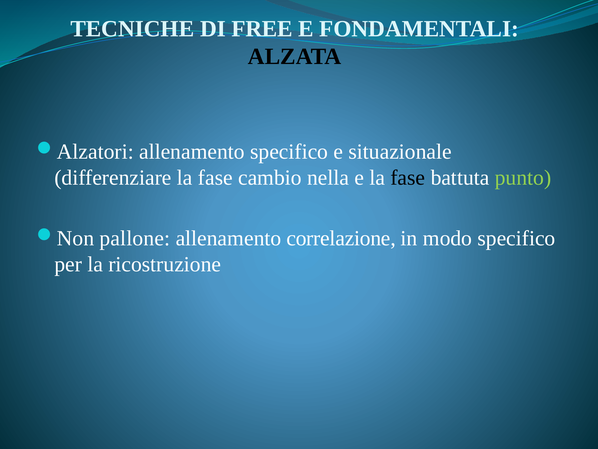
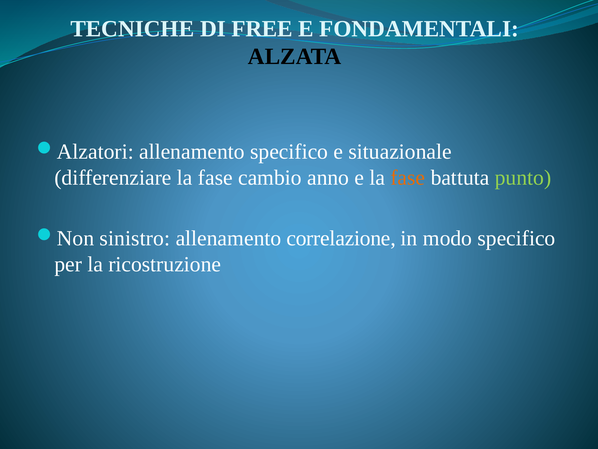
nella: nella -> anno (328, 178)
fase colour: black -> orange (408, 178)
pallone: pallone -> sinistro (135, 238)
